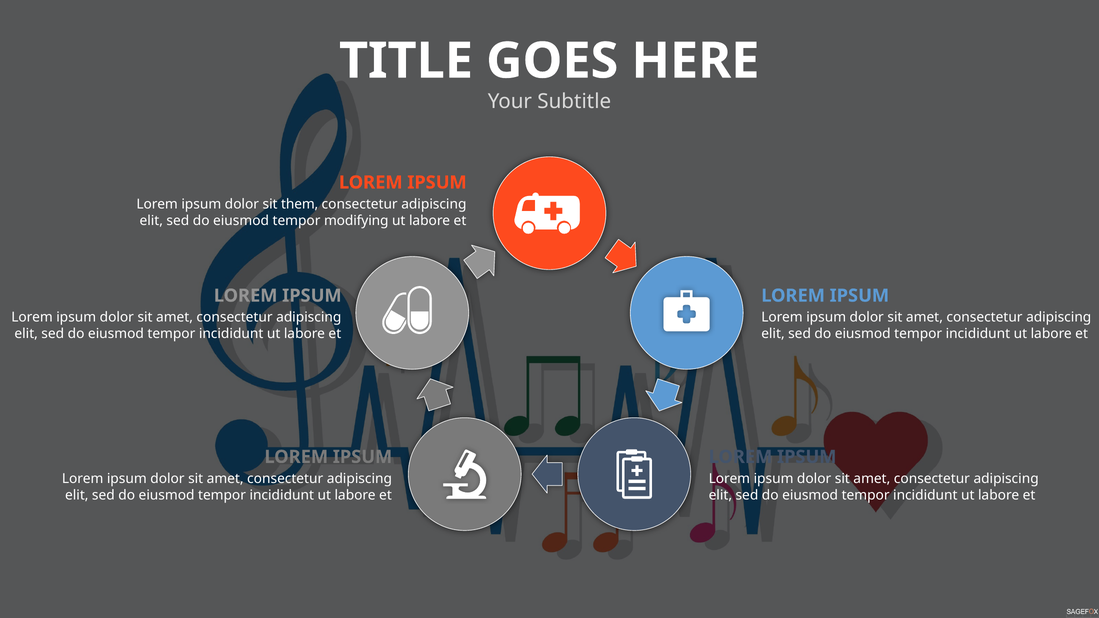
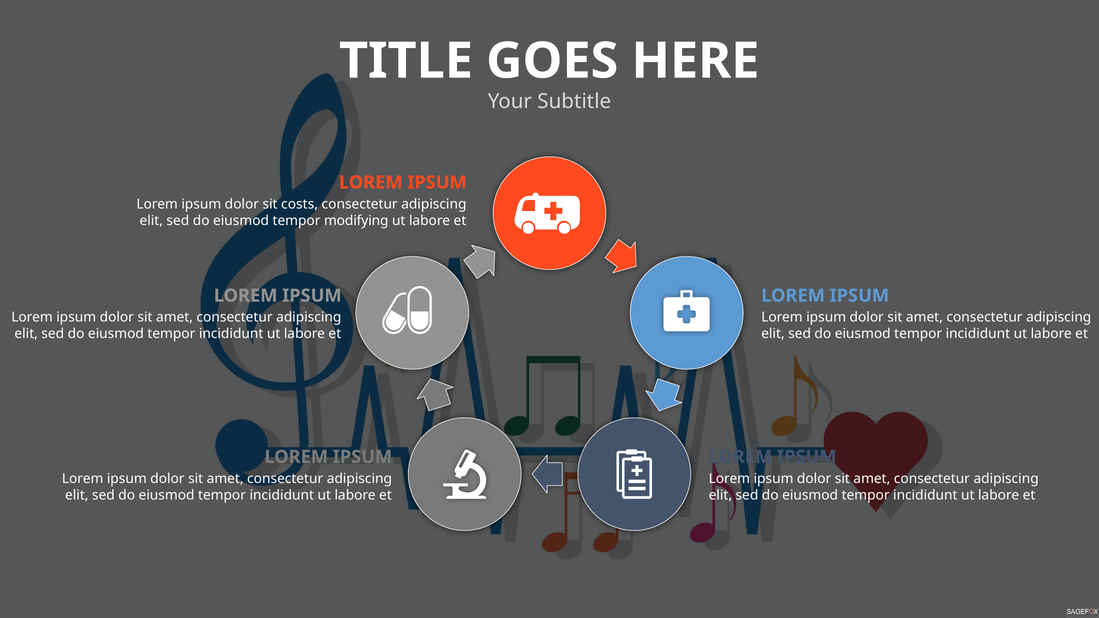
them: them -> costs (300, 204)
